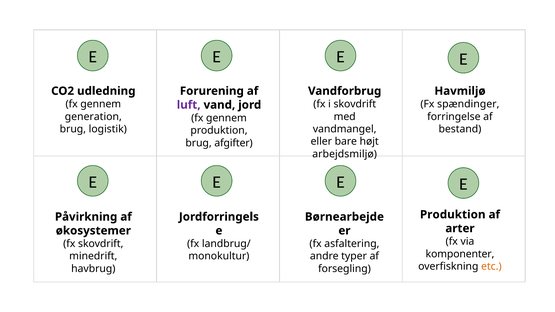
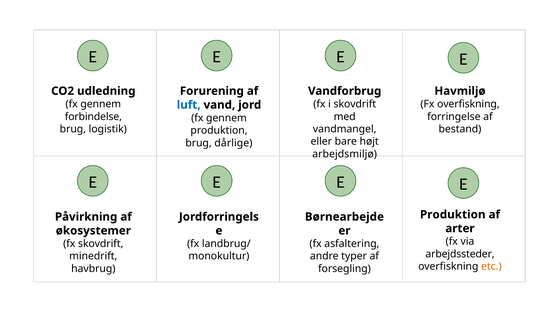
Fx spændinger: spændinger -> overfiskning (468, 104)
luft colour: purple -> blue (189, 105)
generation: generation -> forbindelse (93, 117)
afgifter: afgifter -> dårlige (233, 143)
komponenter: komponenter -> arbejdssteder (460, 254)
